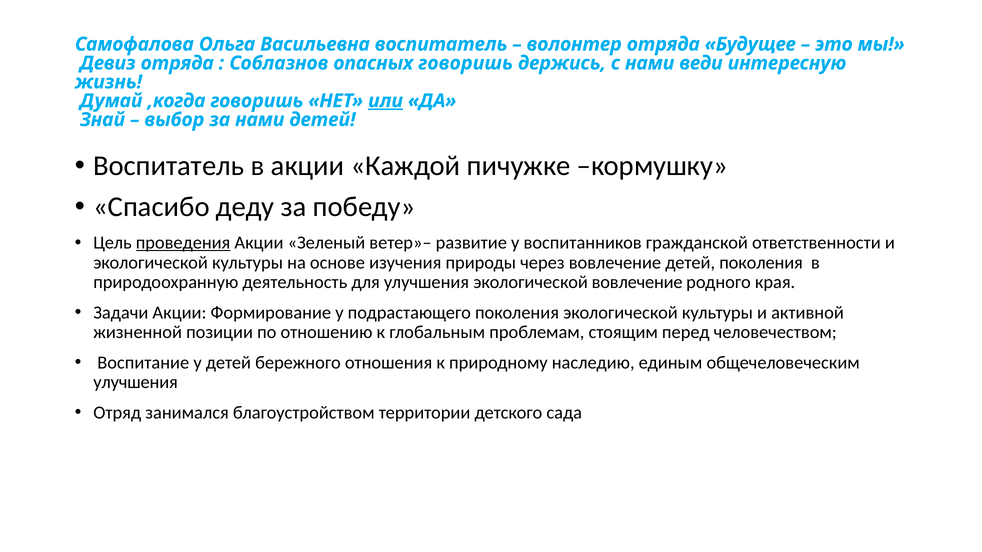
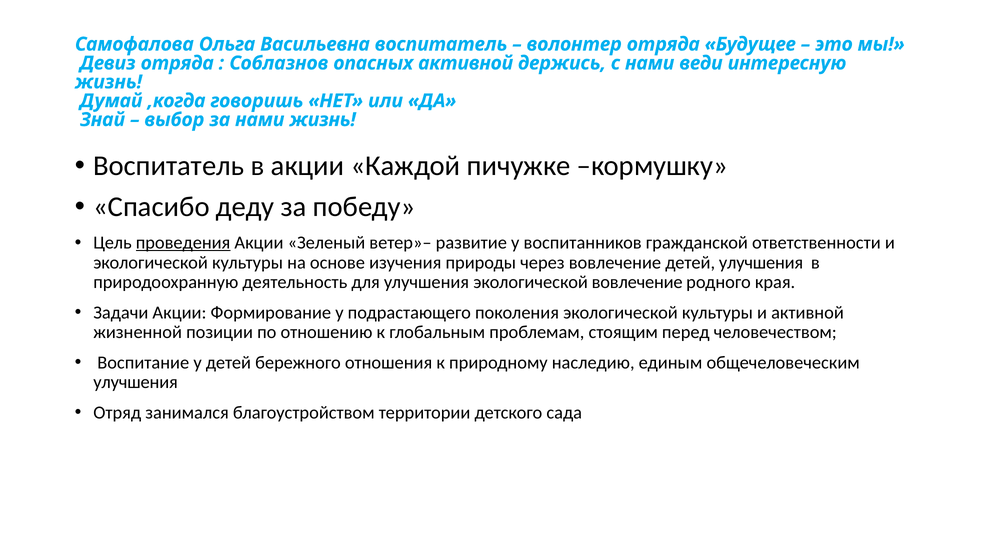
опасных говоришь: говоришь -> активной (466, 63)
или underline: present -> none (386, 101)
нами детей: детей -> жизнь (323, 120)
детей поколения: поколения -> улучшения (761, 263)
